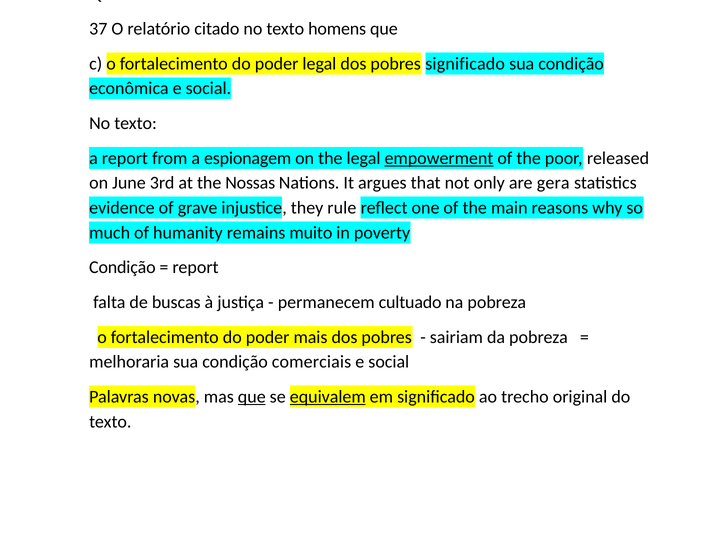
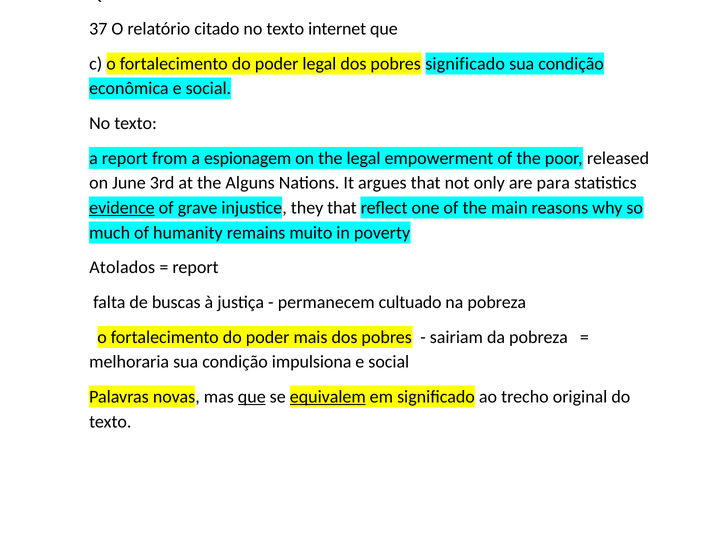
homens: homens -> internet (337, 29)
empowerment underline: present -> none (439, 158)
Nossas: Nossas -> Alguns (250, 183)
gera: gera -> para (553, 183)
evidence underline: none -> present (122, 208)
they rule: rule -> that (342, 208)
Condição: Condição -> Atolados (122, 267)
comerciais: comerciais -> impulsiona (312, 362)
